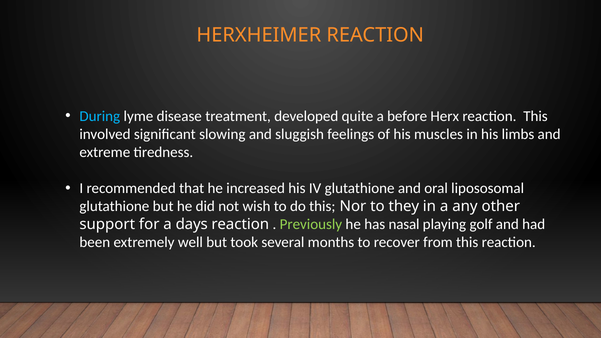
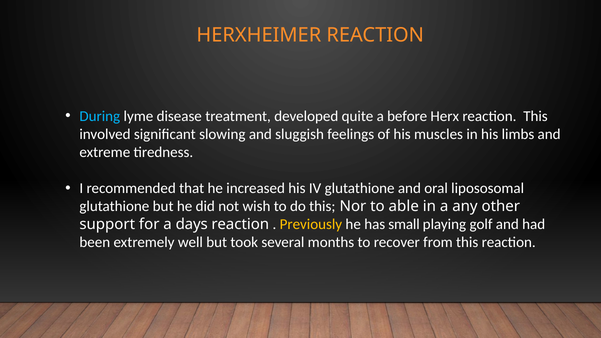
they: they -> able (404, 206)
Previously colour: light green -> yellow (311, 225)
nasal: nasal -> small (404, 225)
